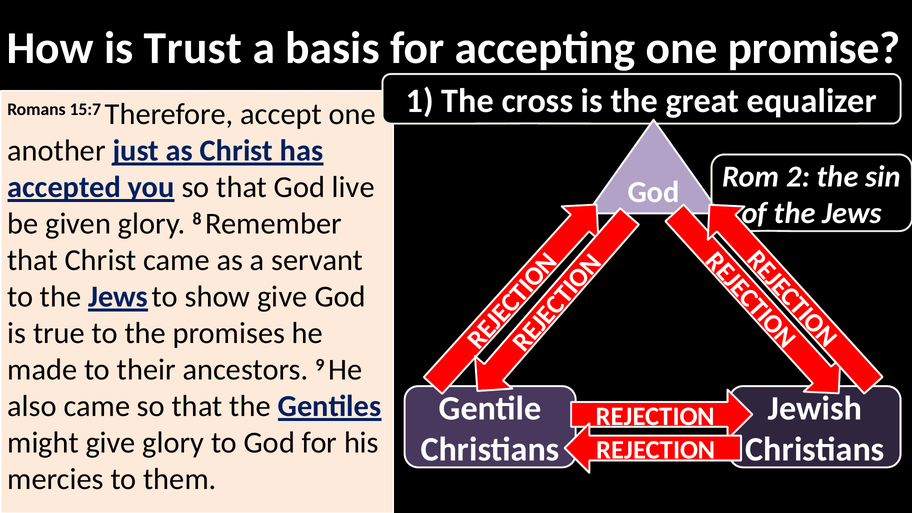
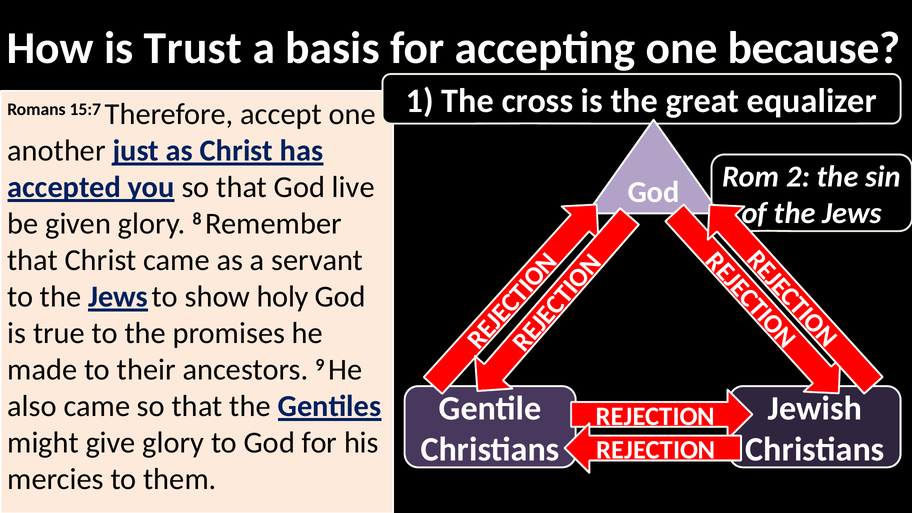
promise: promise -> because (814, 48)
show give: give -> holy (283, 297)
